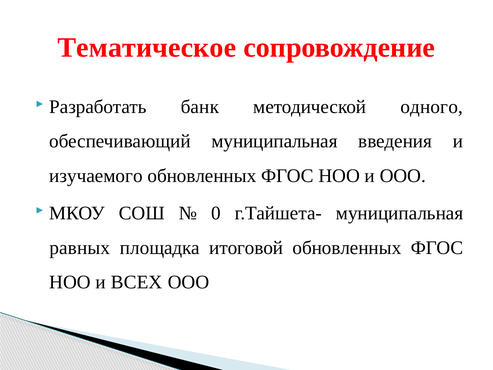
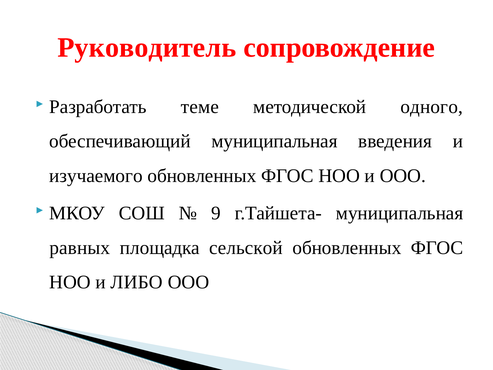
Тематическое: Тематическое -> Руководитель (147, 48)
банк: банк -> теме (200, 107)
0: 0 -> 9 (216, 213)
итоговой: итоговой -> сельской (246, 248)
ВСЕХ: ВСЕХ -> ЛИБО (137, 282)
